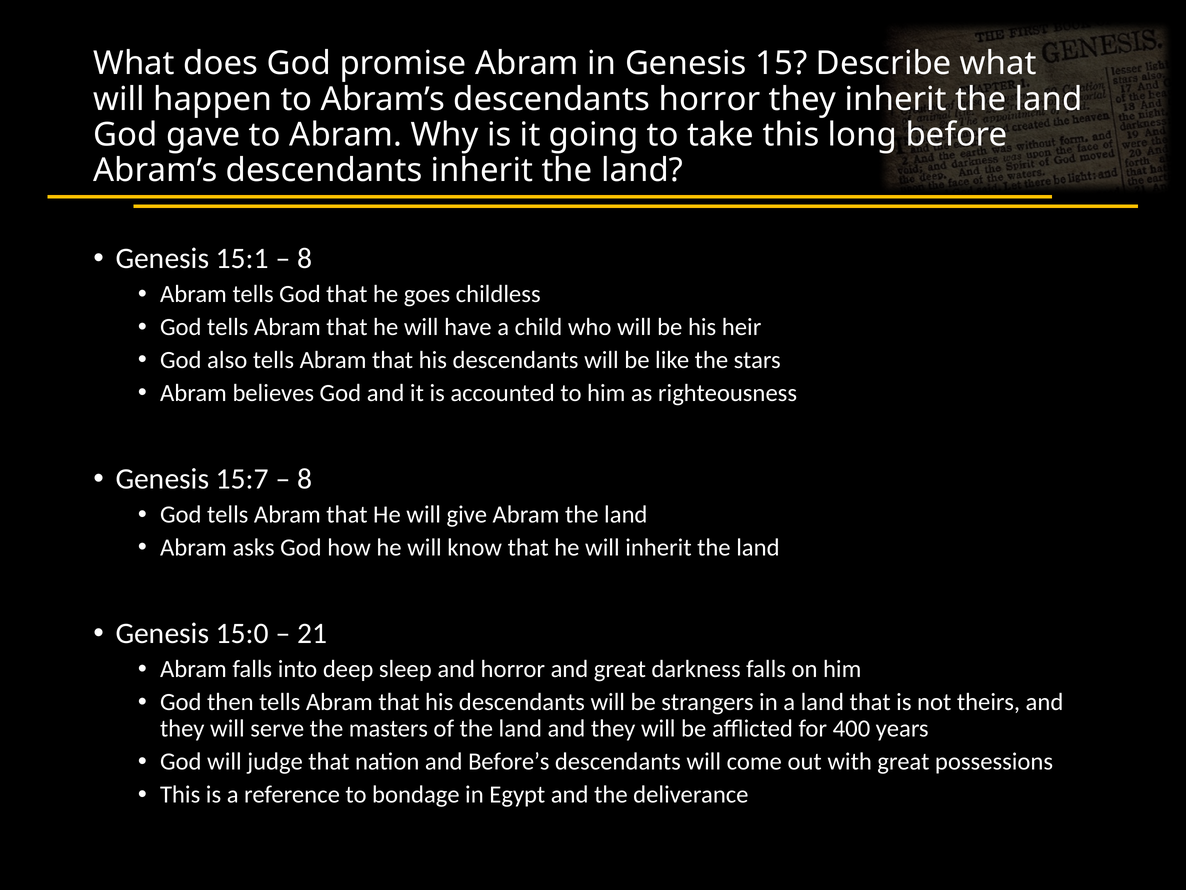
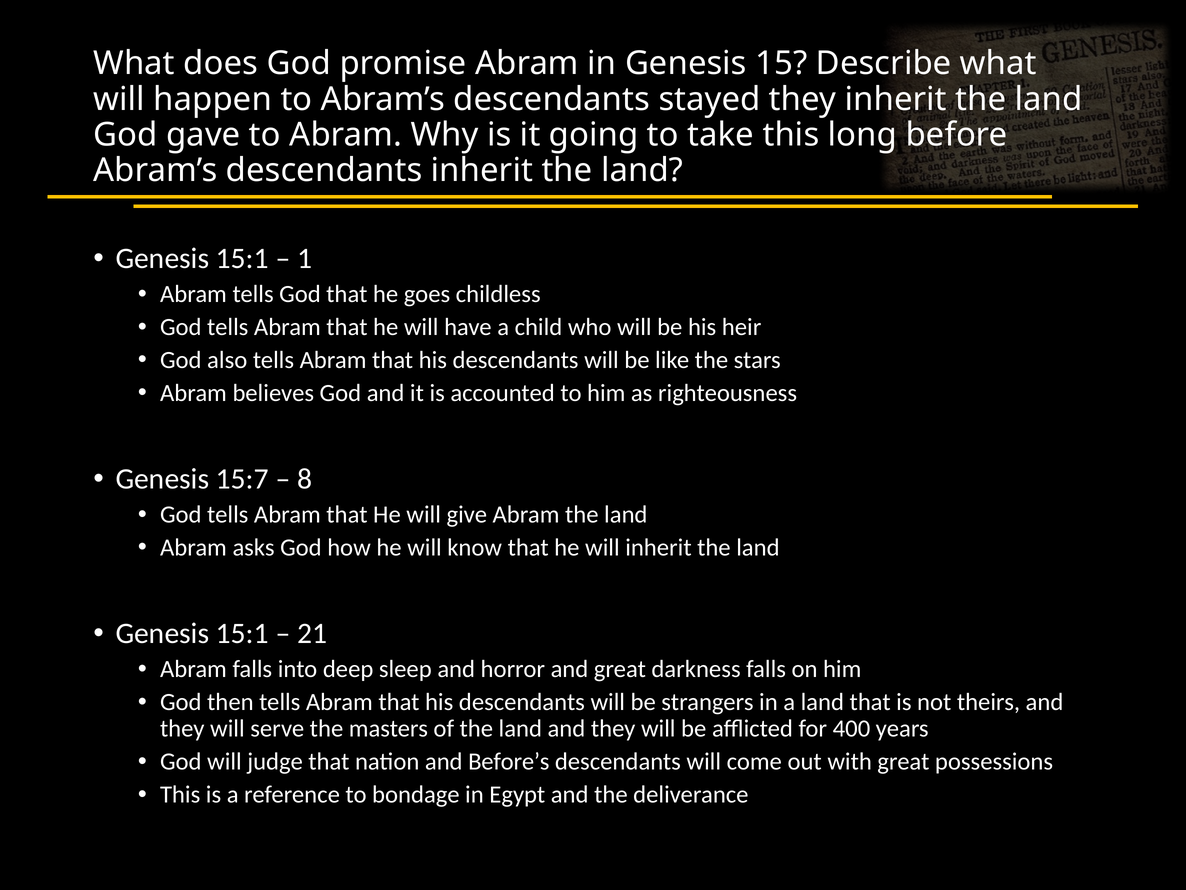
descendants horror: horror -> stayed (709, 99)
8: 8 -> 1 (305, 259)
15:0: 15:0 -> 15:1 (242, 633)
